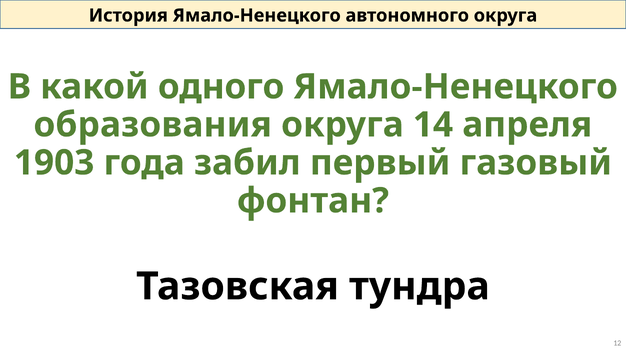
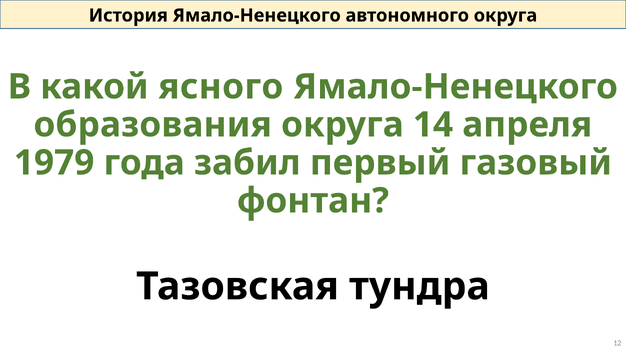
одного: одного -> ясного (221, 87)
1903: 1903 -> 1979 (54, 163)
